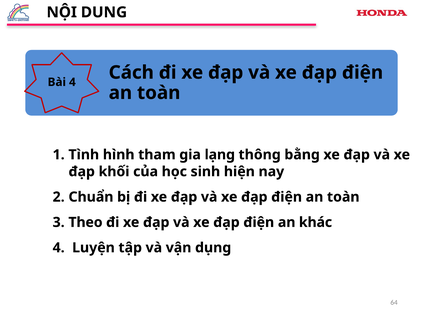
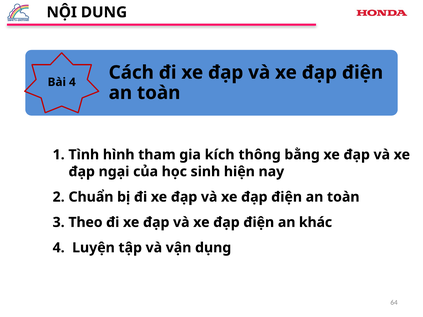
lạng: lạng -> kích (220, 155)
khối: khối -> ngại (114, 172)
